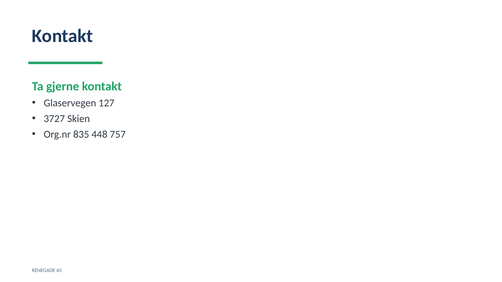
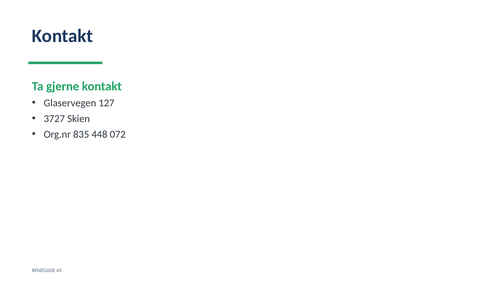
757: 757 -> 072 (118, 135)
